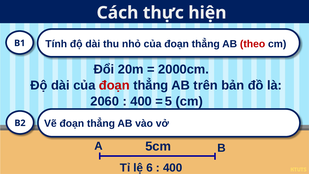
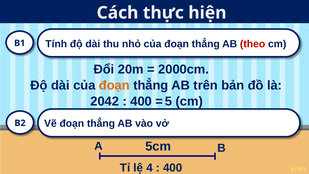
đoạn colour: red -> orange (114, 85)
2060: 2060 -> 2042 (105, 101)
6: 6 -> 4 (150, 167)
